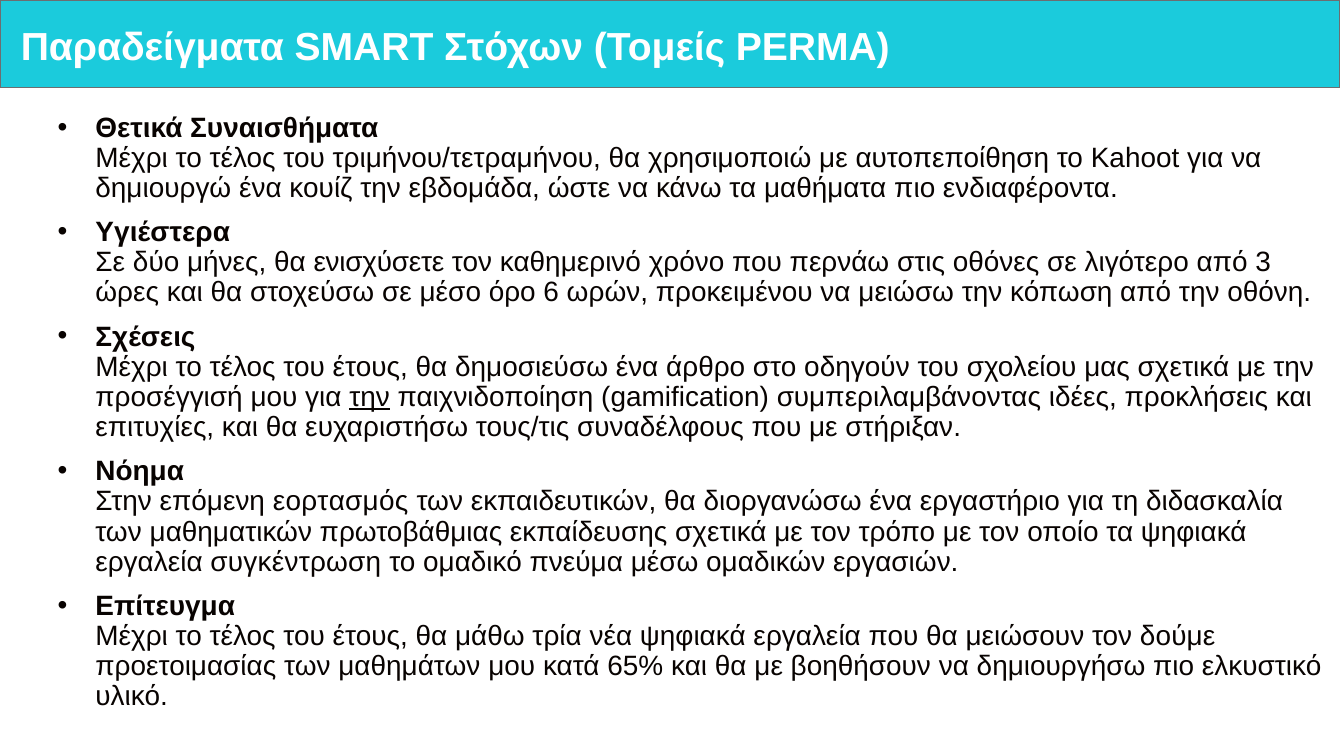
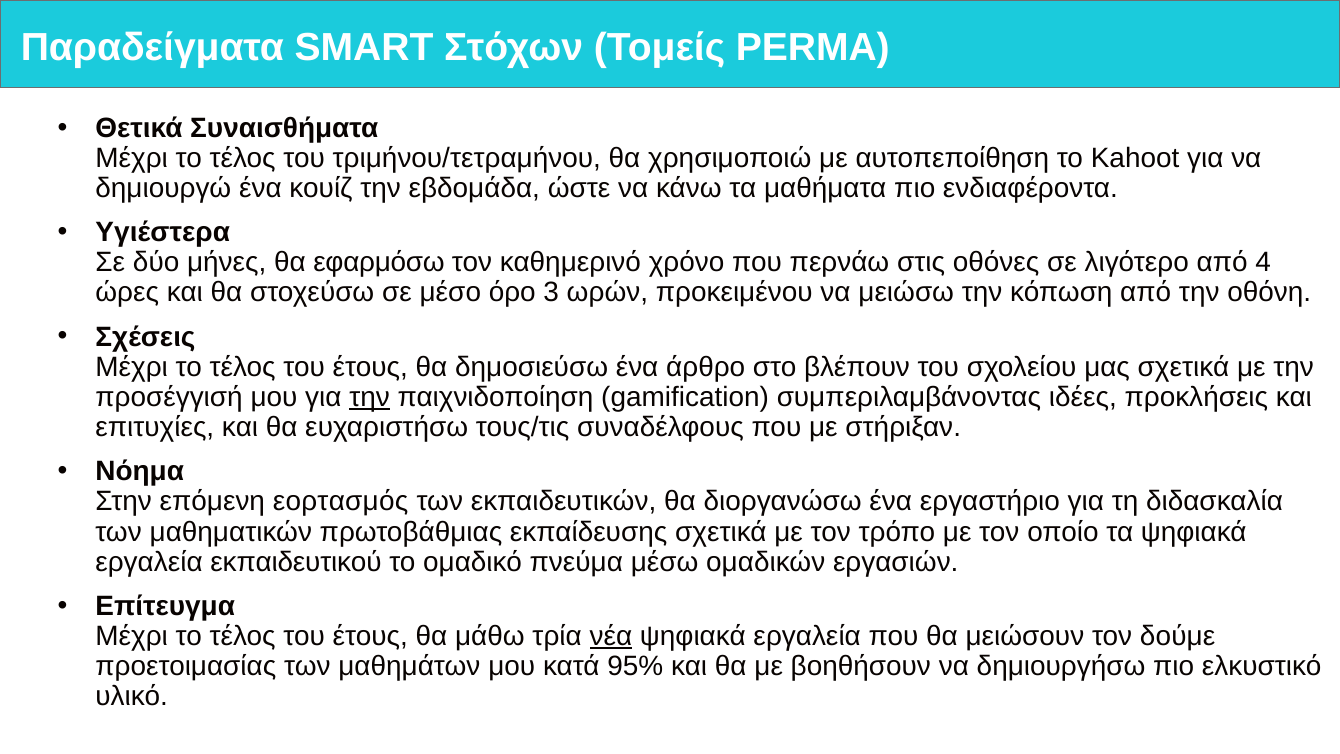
ενισχύσετε: ενισχύσετε -> εφαρμόσω (379, 263)
3: 3 -> 4 (1263, 263)
6: 6 -> 3 (551, 293)
οδηγούν: οδηγούν -> βλέπουν (857, 367)
συγκέντρωση: συγκέντρωση -> εκπαιδευτικού (296, 562)
νέα underline: none -> present (611, 636)
65%: 65% -> 95% (635, 666)
